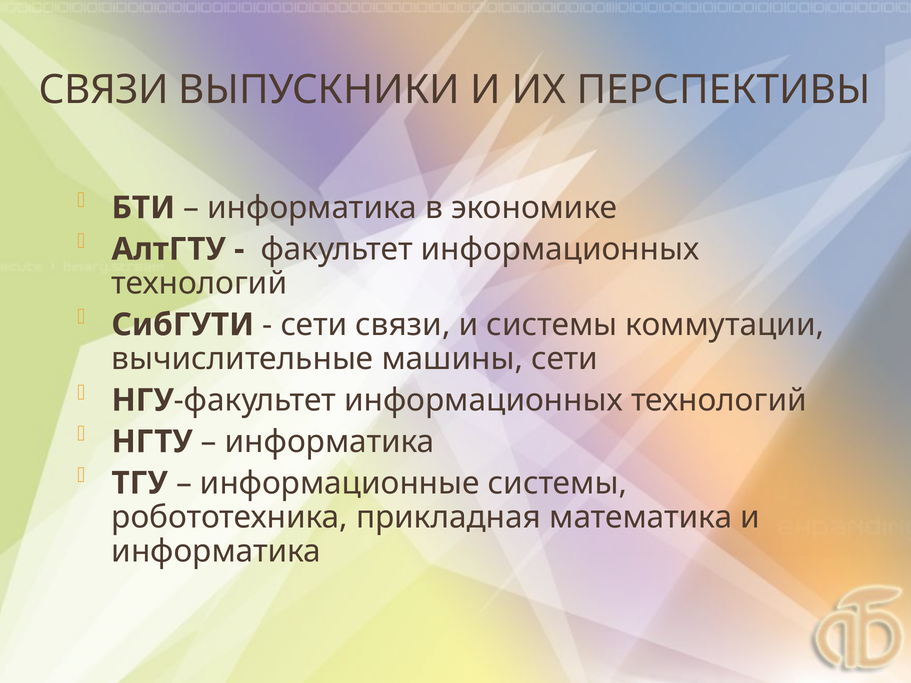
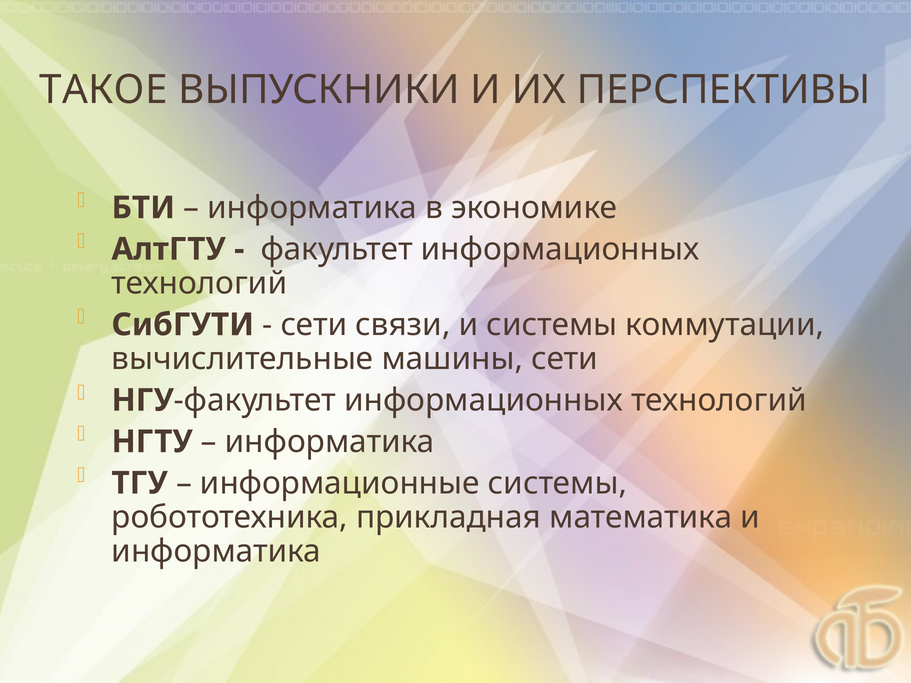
СВЯЗИ: СВЯЗИ -> ТАКОЕ (103, 90)
